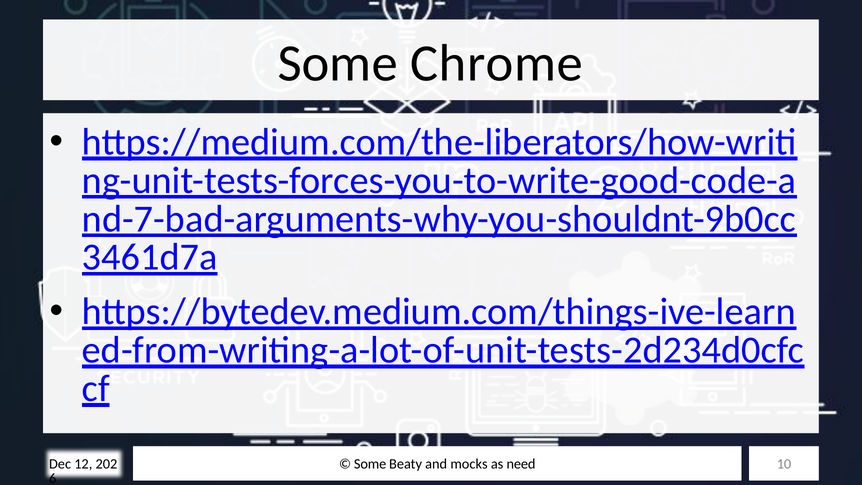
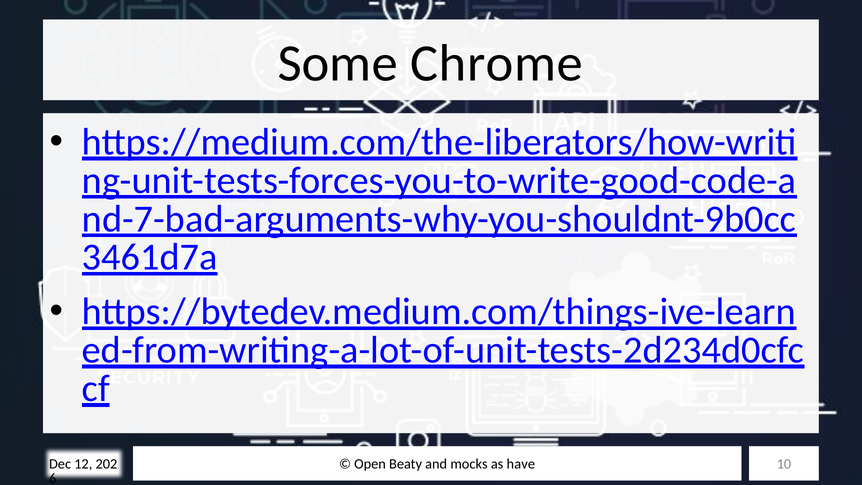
Some: Some -> Open (370, 464)
need: need -> have (521, 464)
